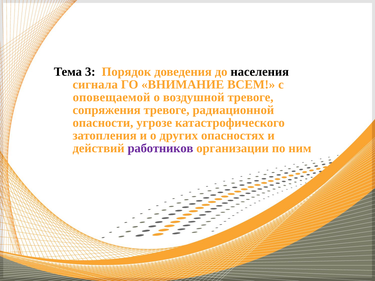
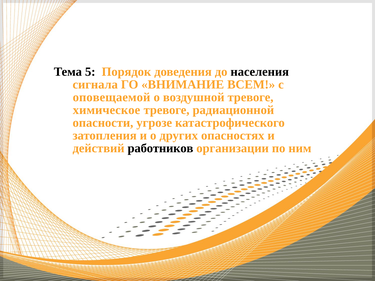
3: 3 -> 5 (90, 72)
сопряжения: сопряжения -> химическое (107, 110)
работников colour: purple -> black (160, 148)
